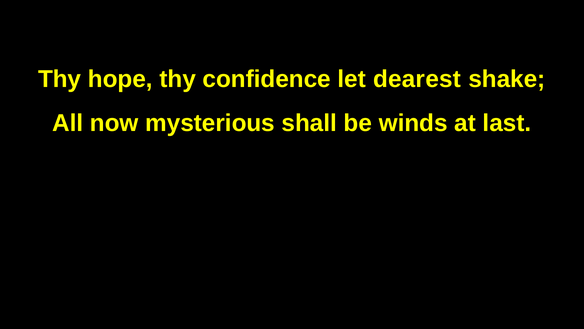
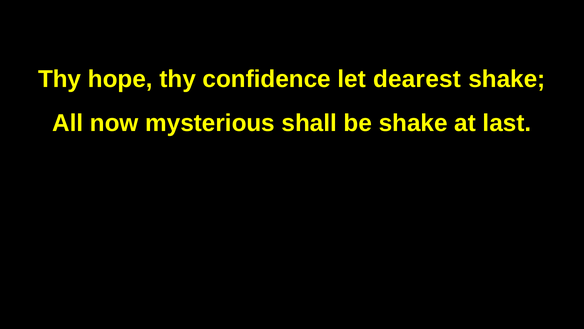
be winds: winds -> shake (413, 123)
